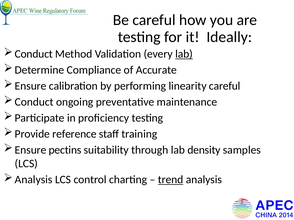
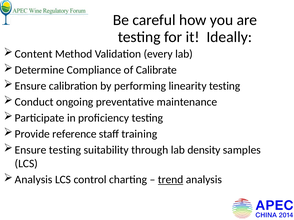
Conduct: Conduct -> Content (34, 54)
lab underline: present -> none (184, 54)
Accurate: Accurate -> Calibrate (156, 70)
linearity careful: careful -> testing (225, 86)
Ensure pectins: pectins -> testing (65, 150)
